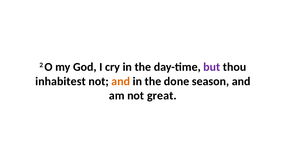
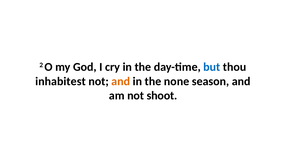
but colour: purple -> blue (212, 67)
done: done -> none (177, 81)
great: great -> shoot (162, 96)
